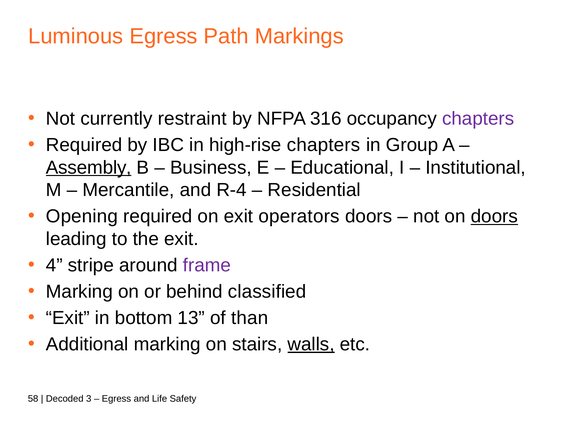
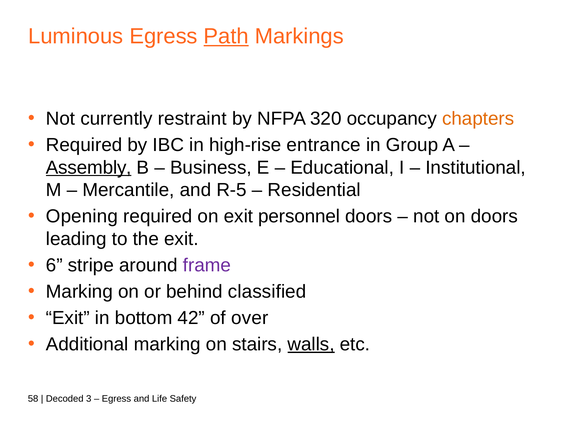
Path underline: none -> present (226, 36)
316: 316 -> 320 (326, 119)
chapters colour: purple -> orange (478, 119)
high-rise chapters: chapters -> entrance (324, 145)
R-4: R-4 -> R-5 (232, 190)
operators: operators -> personnel (299, 217)
doors underline: present -> none (494, 217)
4: 4 -> 6 (54, 266)
13: 13 -> 42 (191, 318)
than: than -> over (250, 318)
